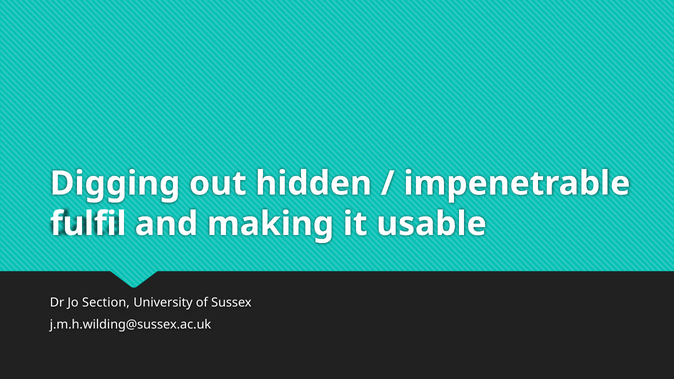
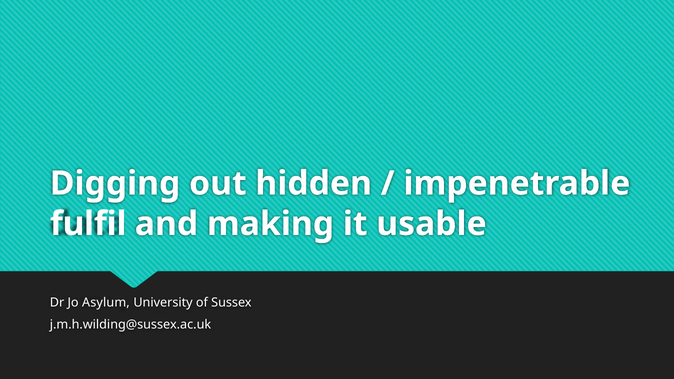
Section: Section -> Asylum (106, 303)
